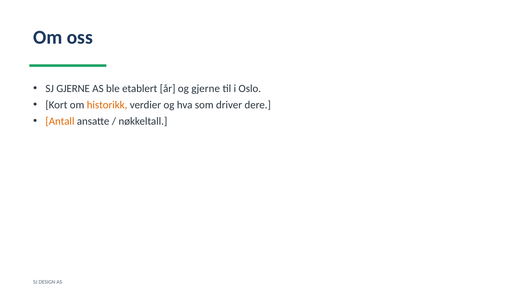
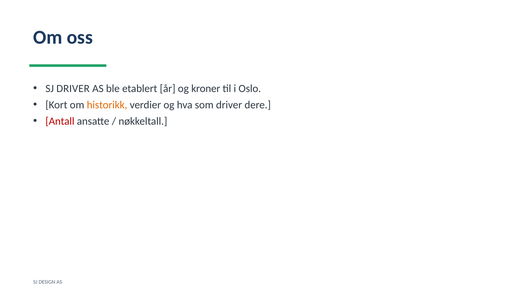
SJ GJERNE: GJERNE -> DRIVER (73, 88)
og gjerne: gjerne -> kroner (206, 88)
Antall colour: orange -> red (60, 121)
